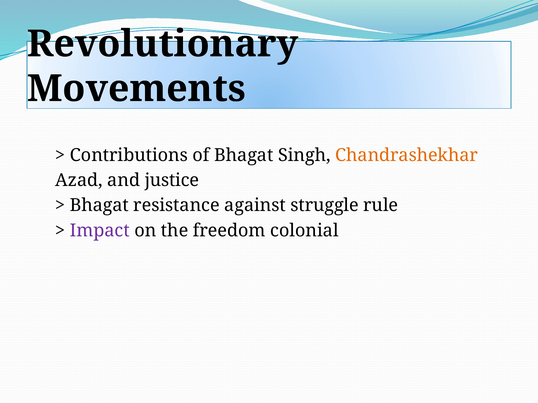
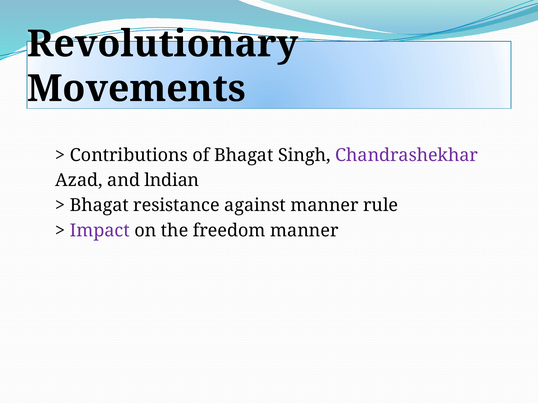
Chandrashekhar colour: orange -> purple (407, 155)
justice: justice -> lndian (172, 181)
against struggle: struggle -> manner (325, 206)
freedom colonial: colonial -> manner (304, 231)
